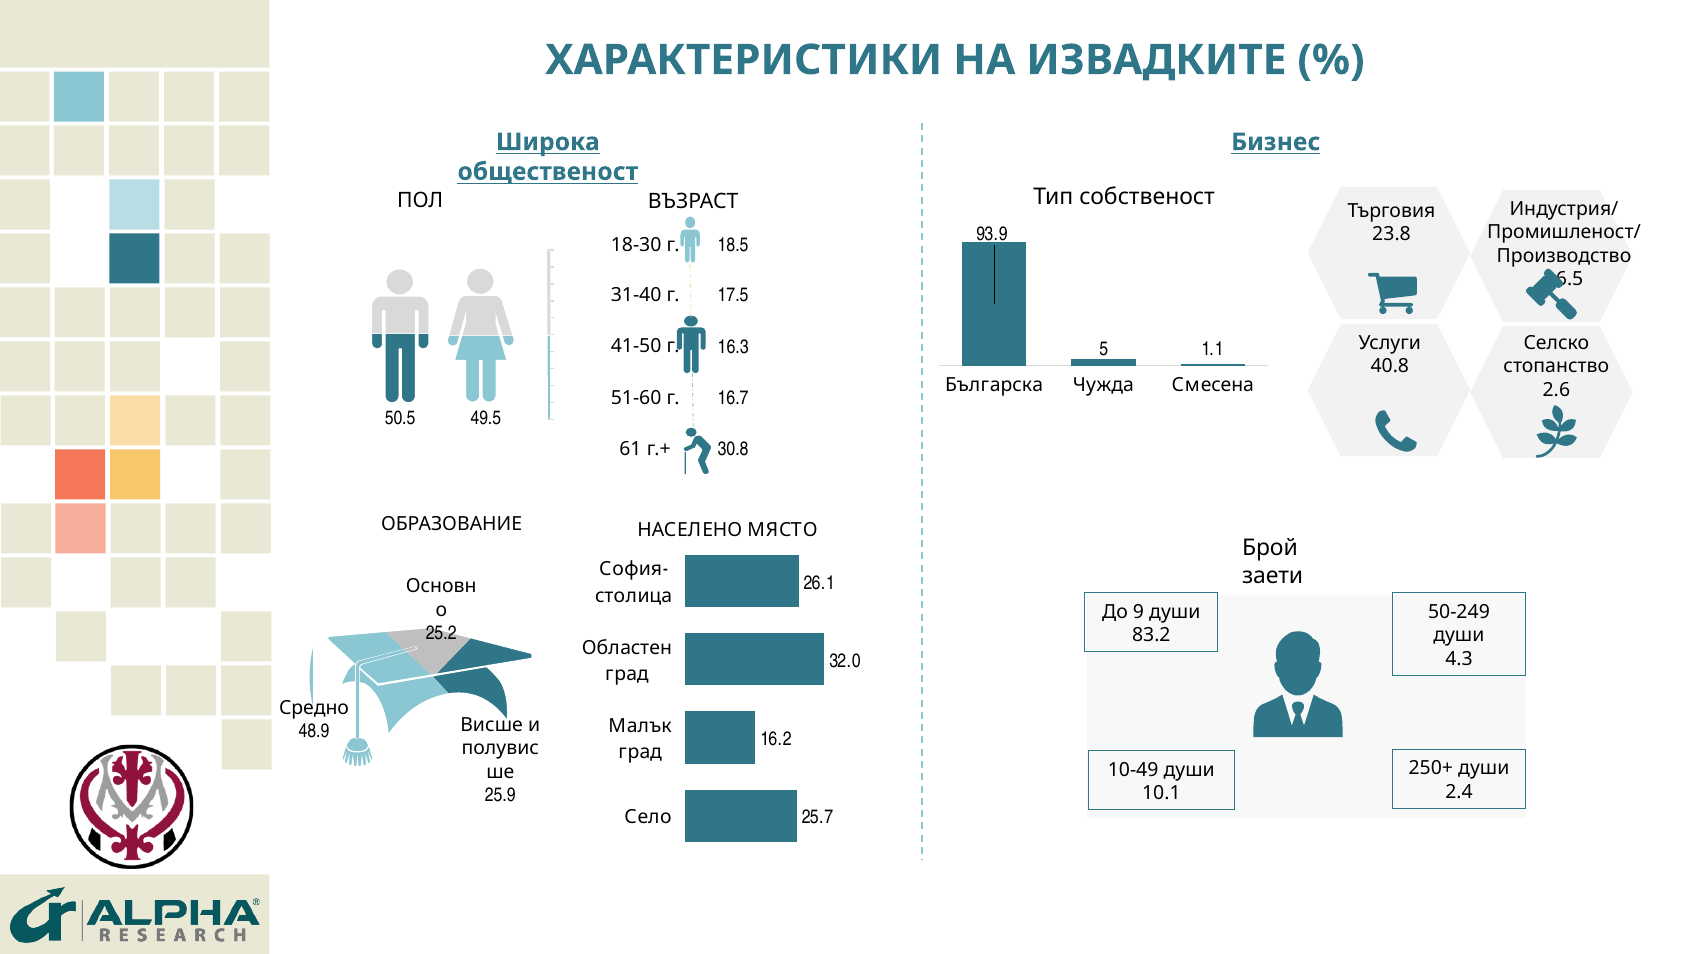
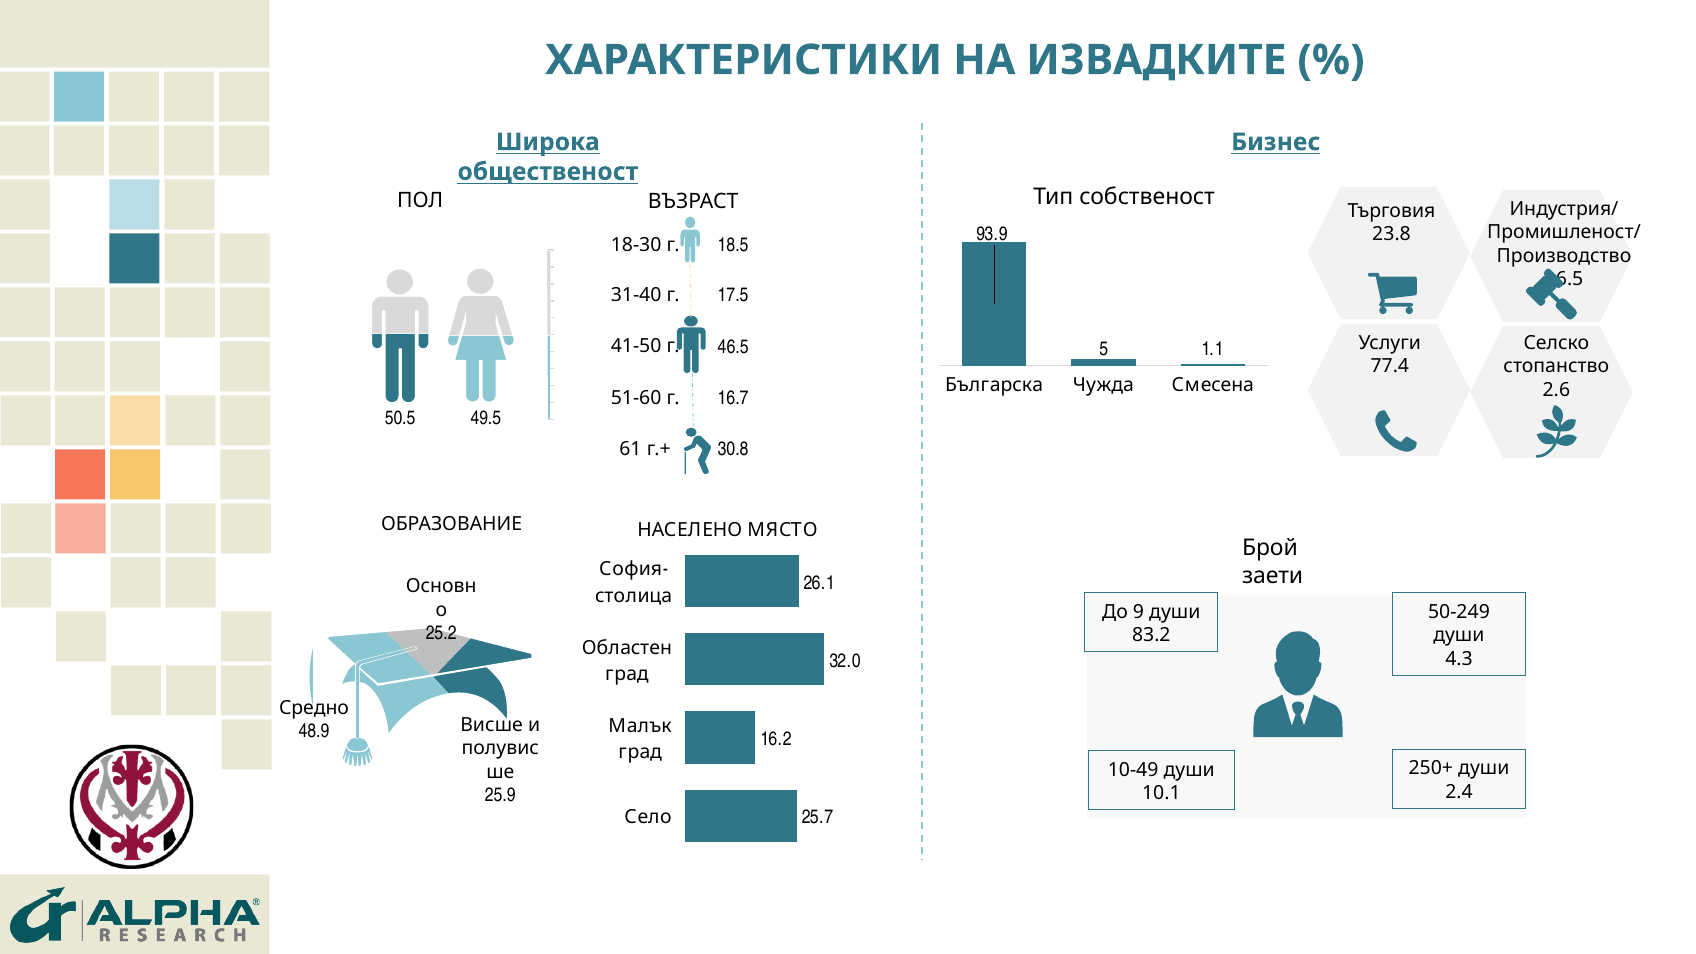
16.3: 16.3 -> 46.5 (733, 347)
40.8: 40.8 -> 77.4 (1390, 366)
